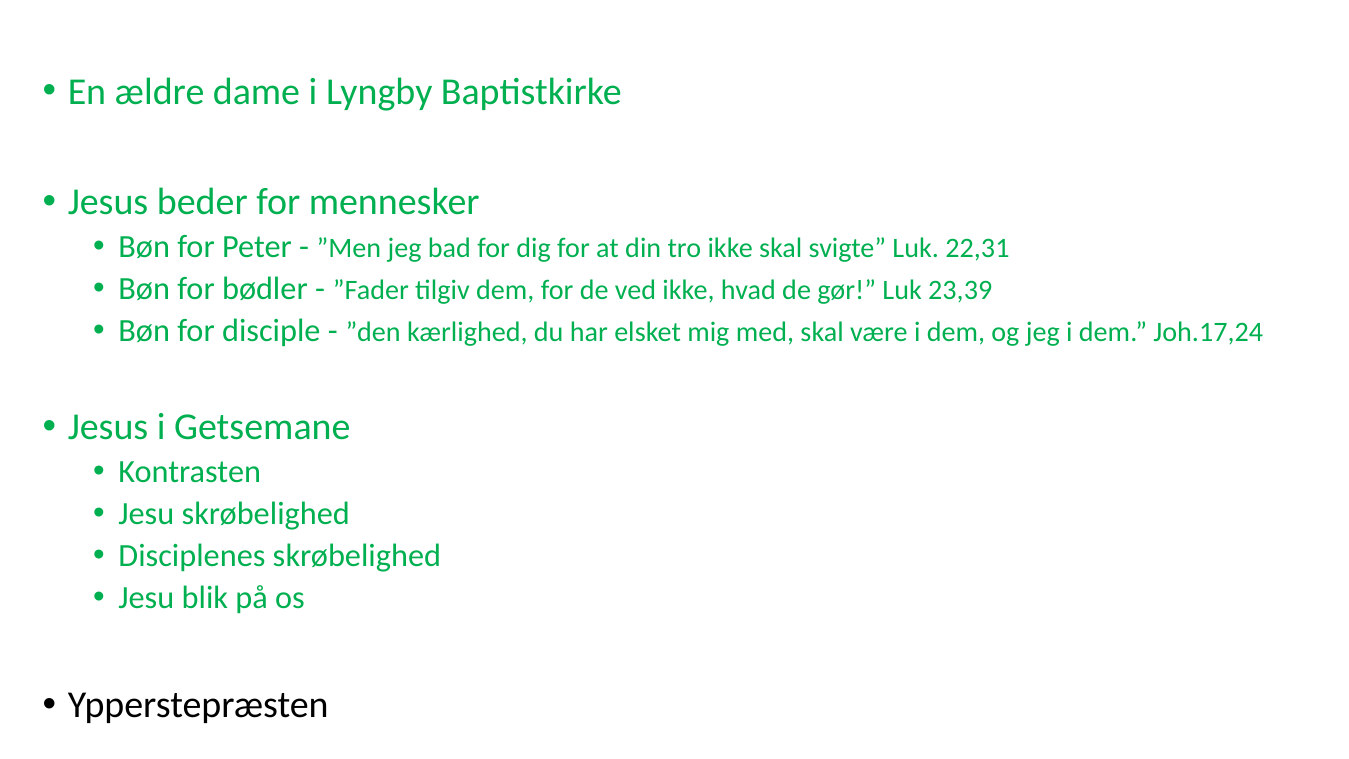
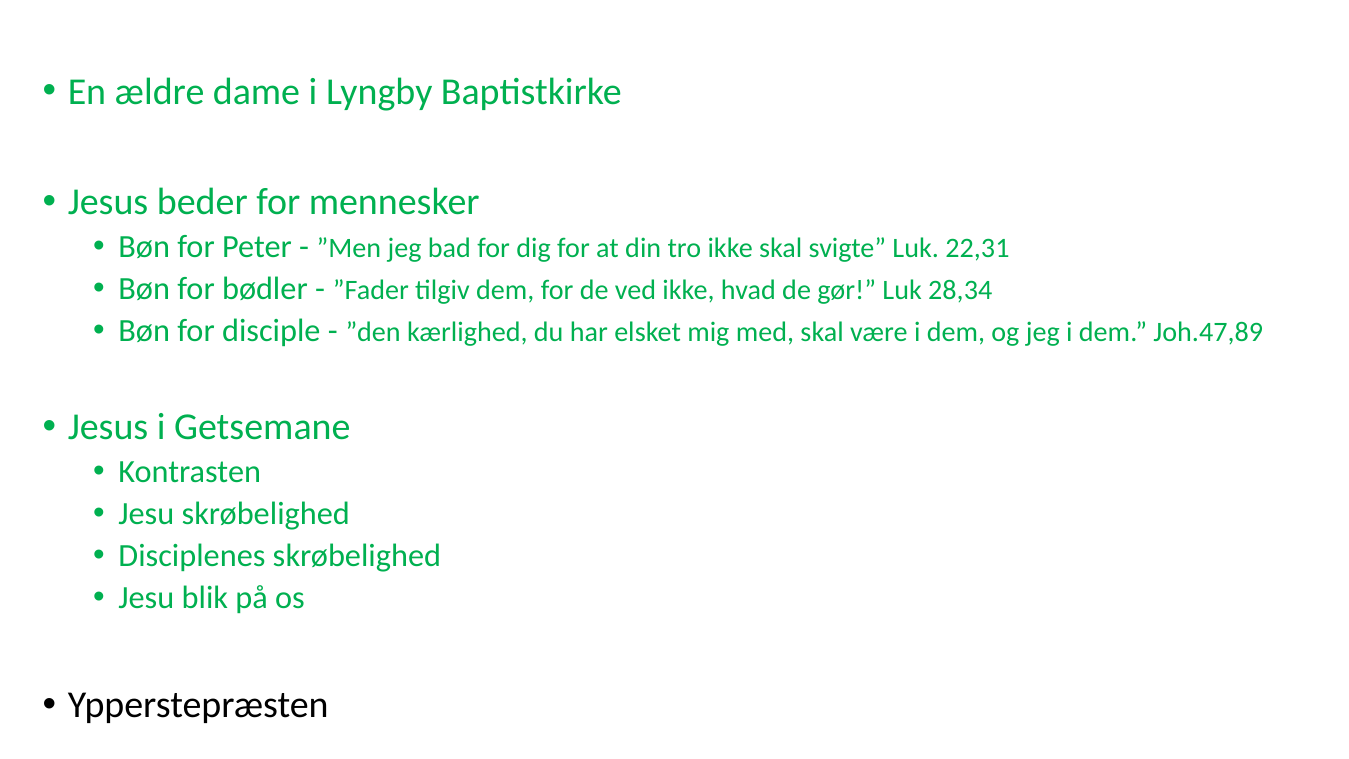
23,39: 23,39 -> 28,34 (960, 290)
Joh.17,24: Joh.17,24 -> Joh.47,89 (1208, 332)
